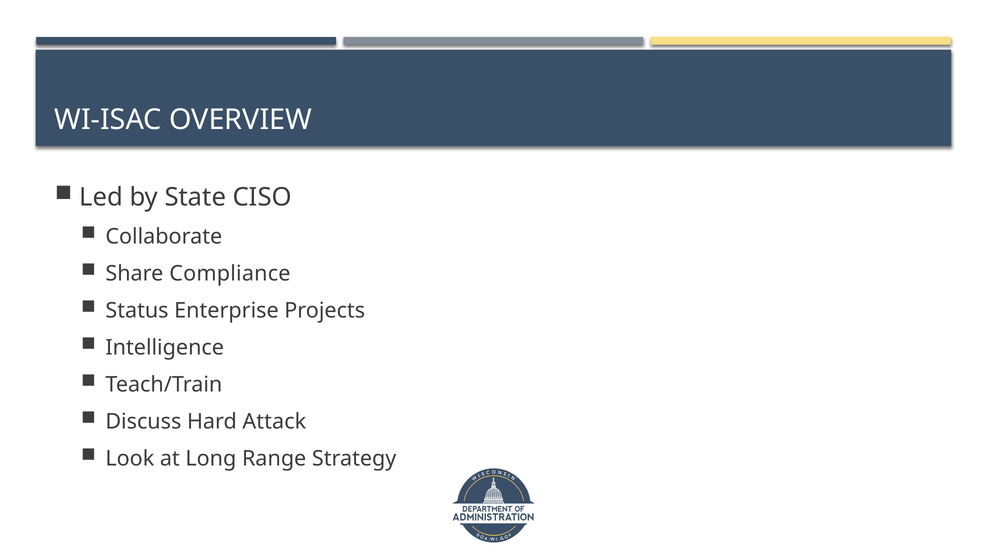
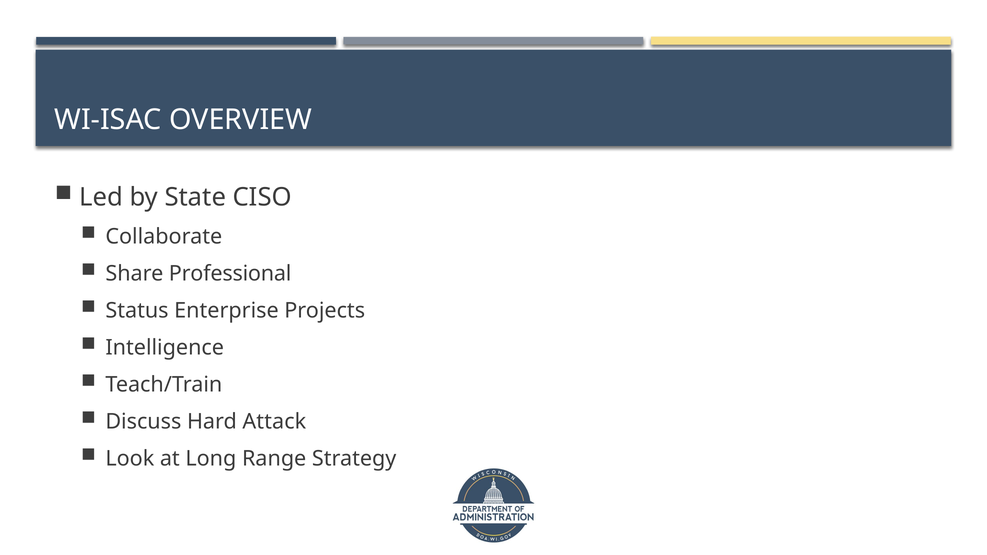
Compliance: Compliance -> Professional (230, 274)
